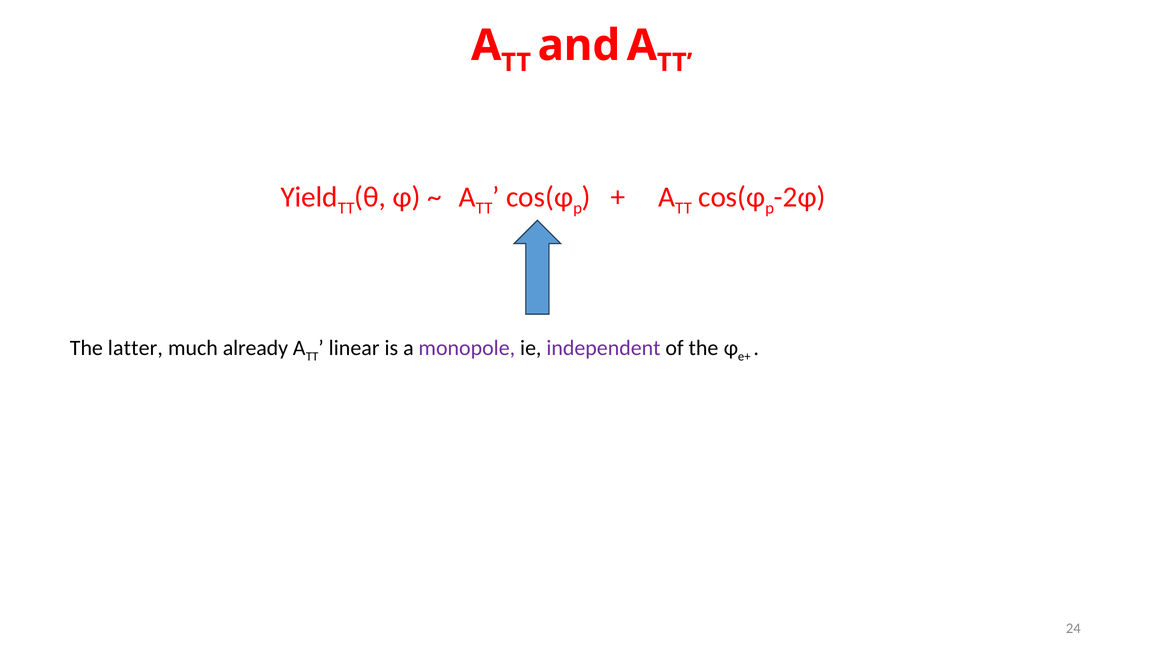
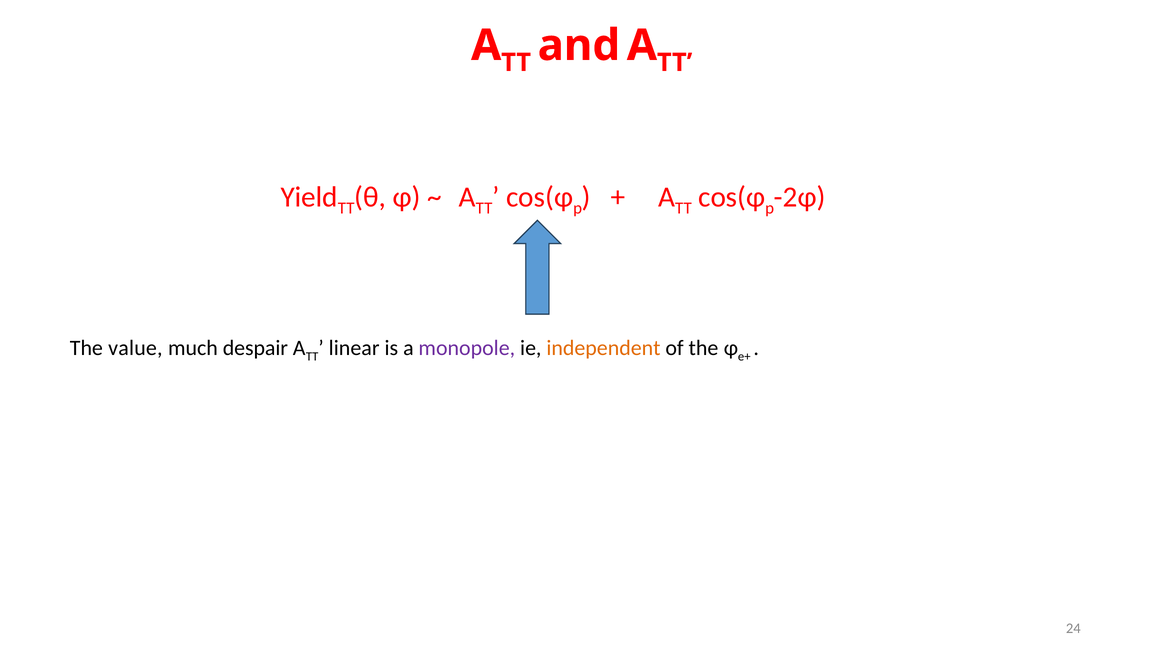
latter: latter -> value (135, 348)
already: already -> despair (255, 348)
independent colour: purple -> orange (603, 348)
